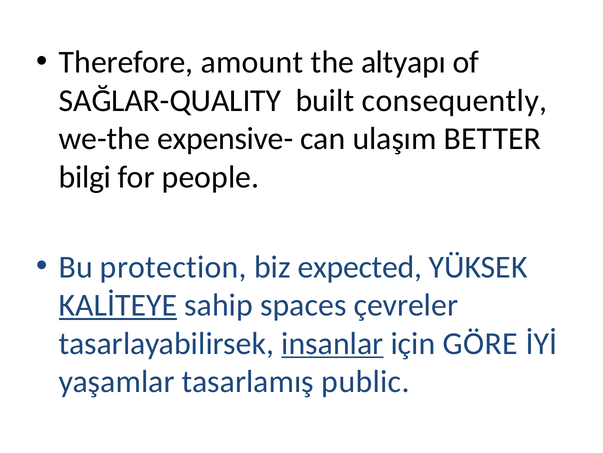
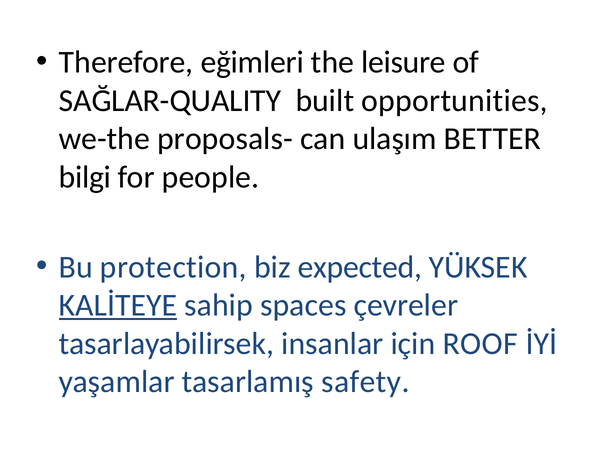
amount: amount -> eğimleri (252, 62)
altyapı: altyapı -> leisure (403, 62)
consequently: consequently -> opportunities (455, 100)
expensive-: expensive- -> proposals- (225, 139)
insanlar underline: present -> none (332, 343)
GÖRE: GÖRE -> ROOF (480, 343)
public: public -> safety (366, 381)
